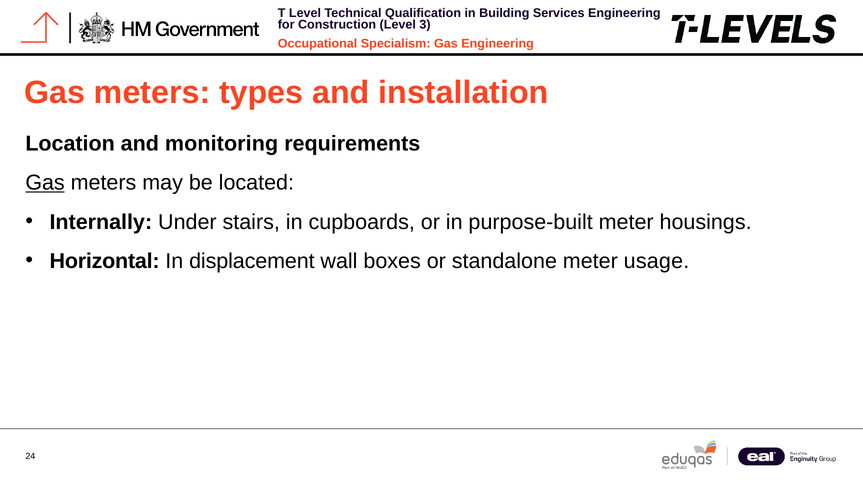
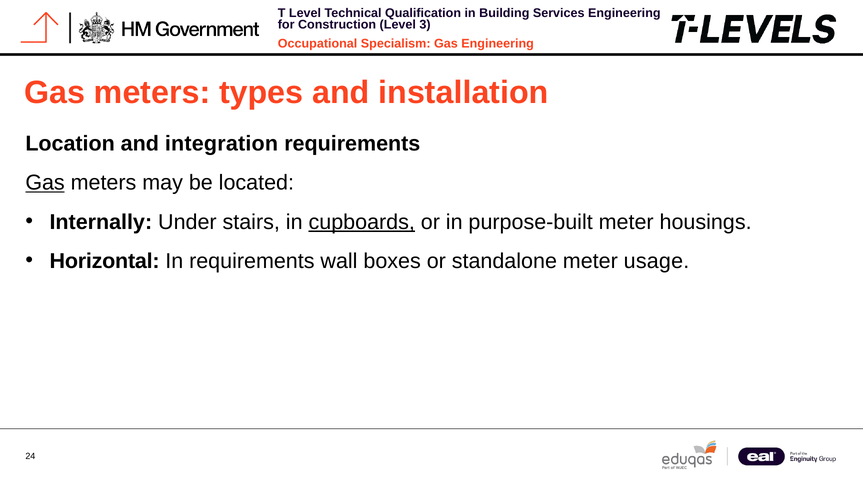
monitoring: monitoring -> integration (221, 144)
cupboards underline: none -> present (362, 222)
In displacement: displacement -> requirements (252, 261)
